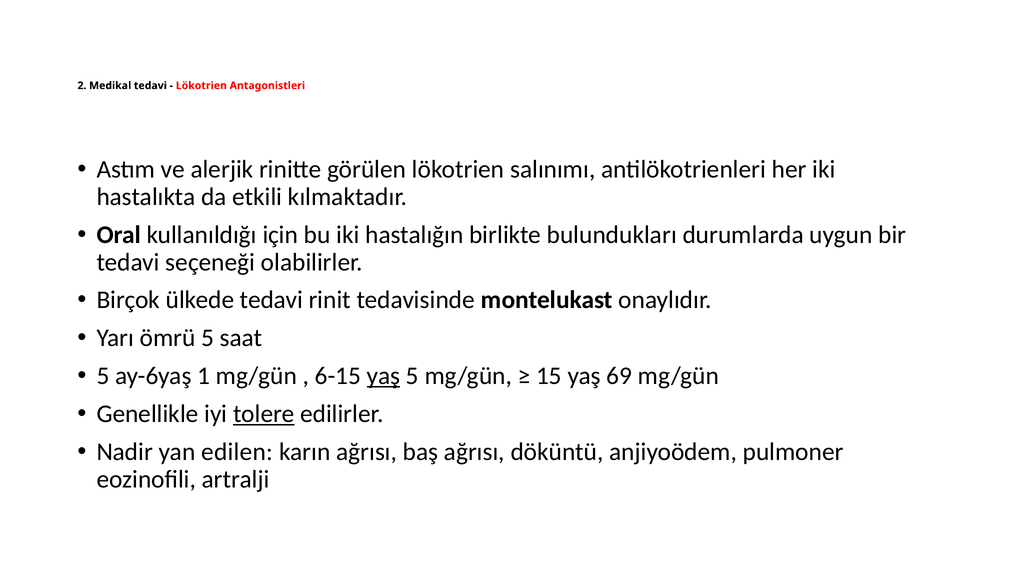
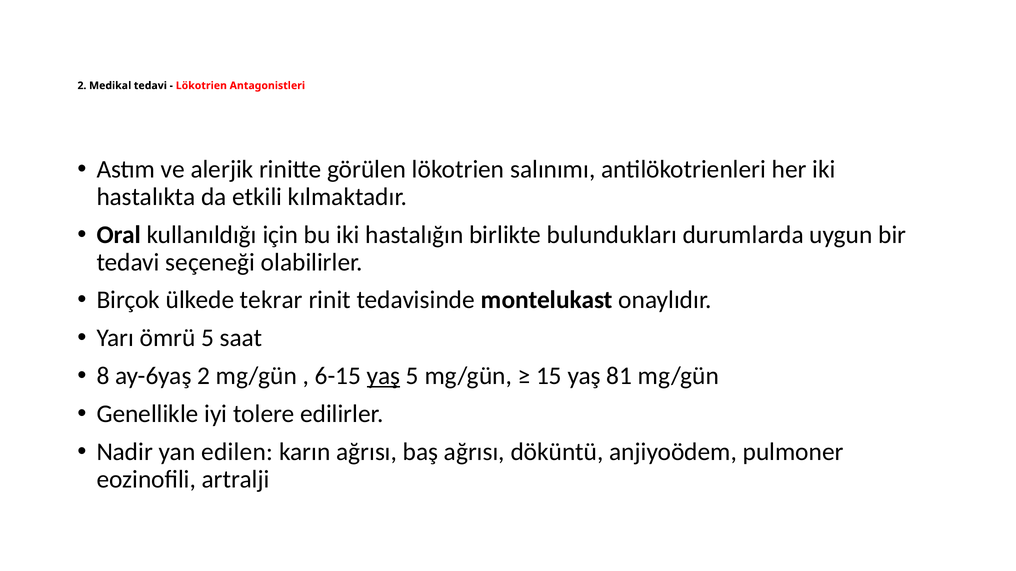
ülkede tedavi: tedavi -> tekrar (271, 300)
5: 5 -> 8 (103, 376)
ay-6yaş 1: 1 -> 2 (204, 376)
69: 69 -> 81 (619, 376)
tolere underline: present -> none (264, 414)
